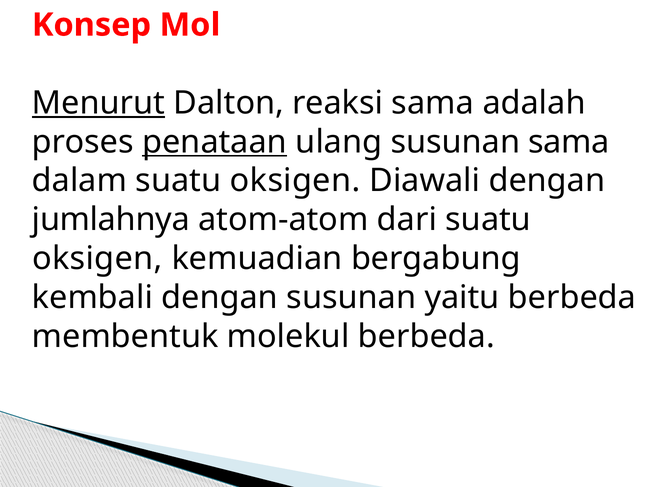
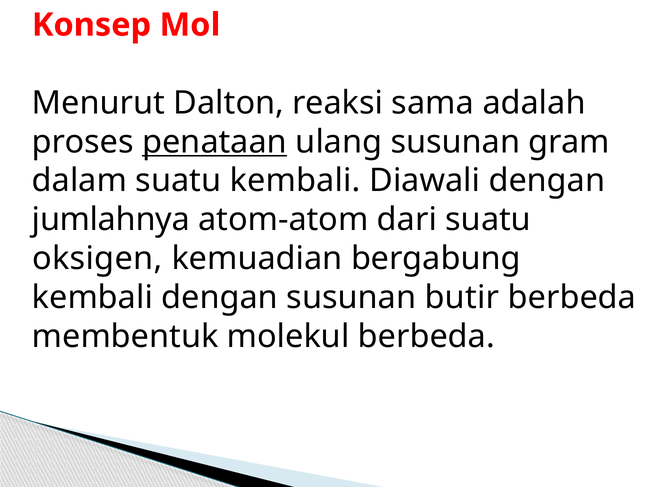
Menurut underline: present -> none (98, 103)
susunan sama: sama -> gram (569, 142)
dalam suatu oksigen: oksigen -> kembali (295, 181)
yaitu: yaitu -> butir (462, 298)
